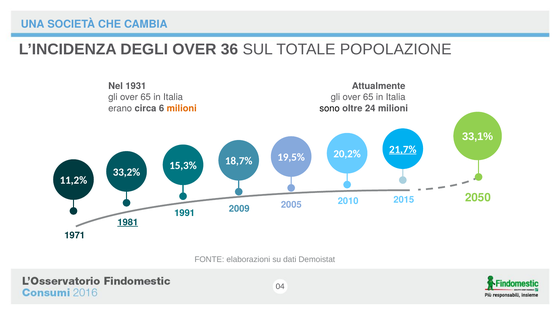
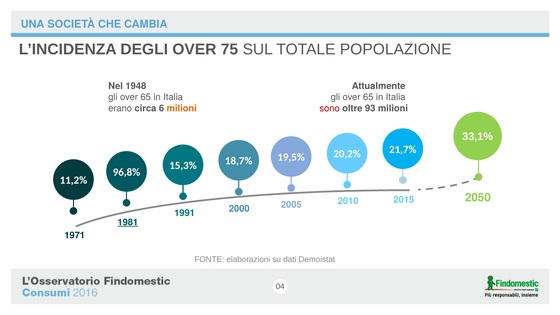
36: 36 -> 75 (229, 49)
1931: 1931 -> 1948 (136, 86)
sono colour: black -> red (330, 108)
24: 24 -> 93 (370, 108)
21,7% underline: present -> none (403, 149)
33,2%: 33,2% -> 96,8% (127, 172)
2009: 2009 -> 2000 (239, 209)
